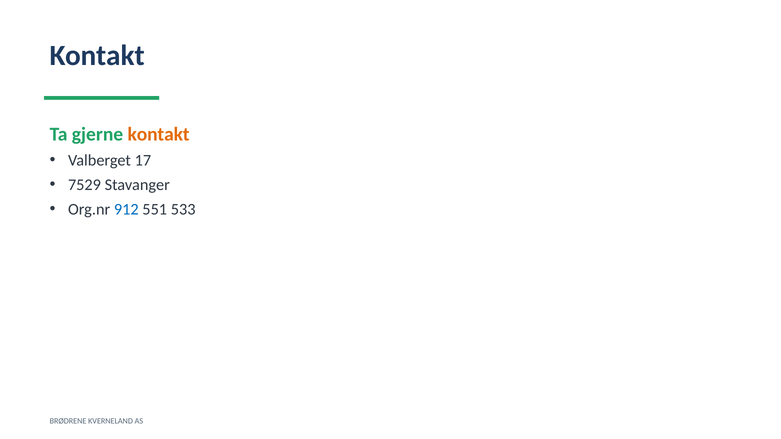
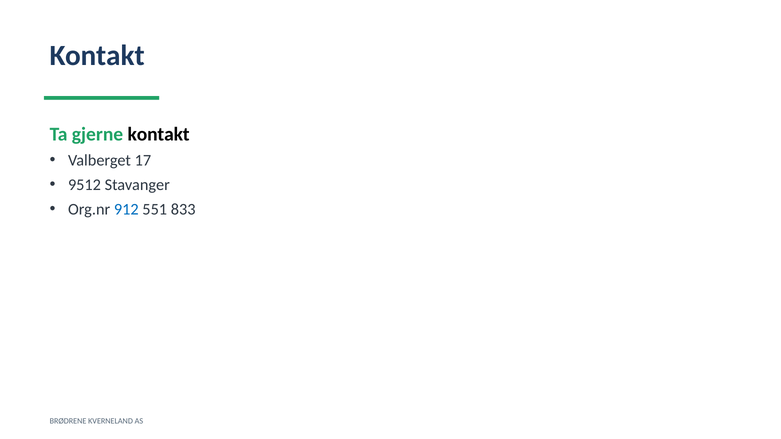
kontakt colour: orange -> black (159, 134)
7529: 7529 -> 9512 (84, 185)
533: 533 -> 833 (183, 209)
